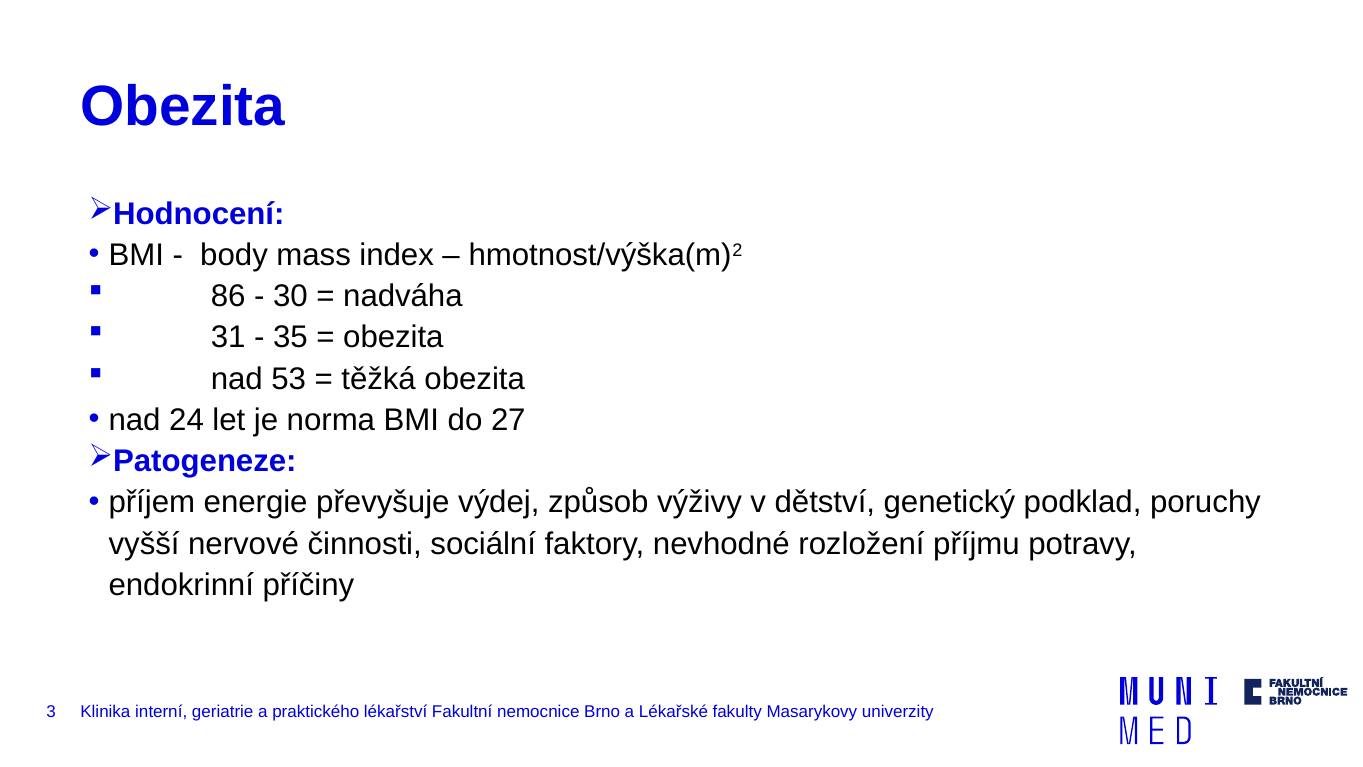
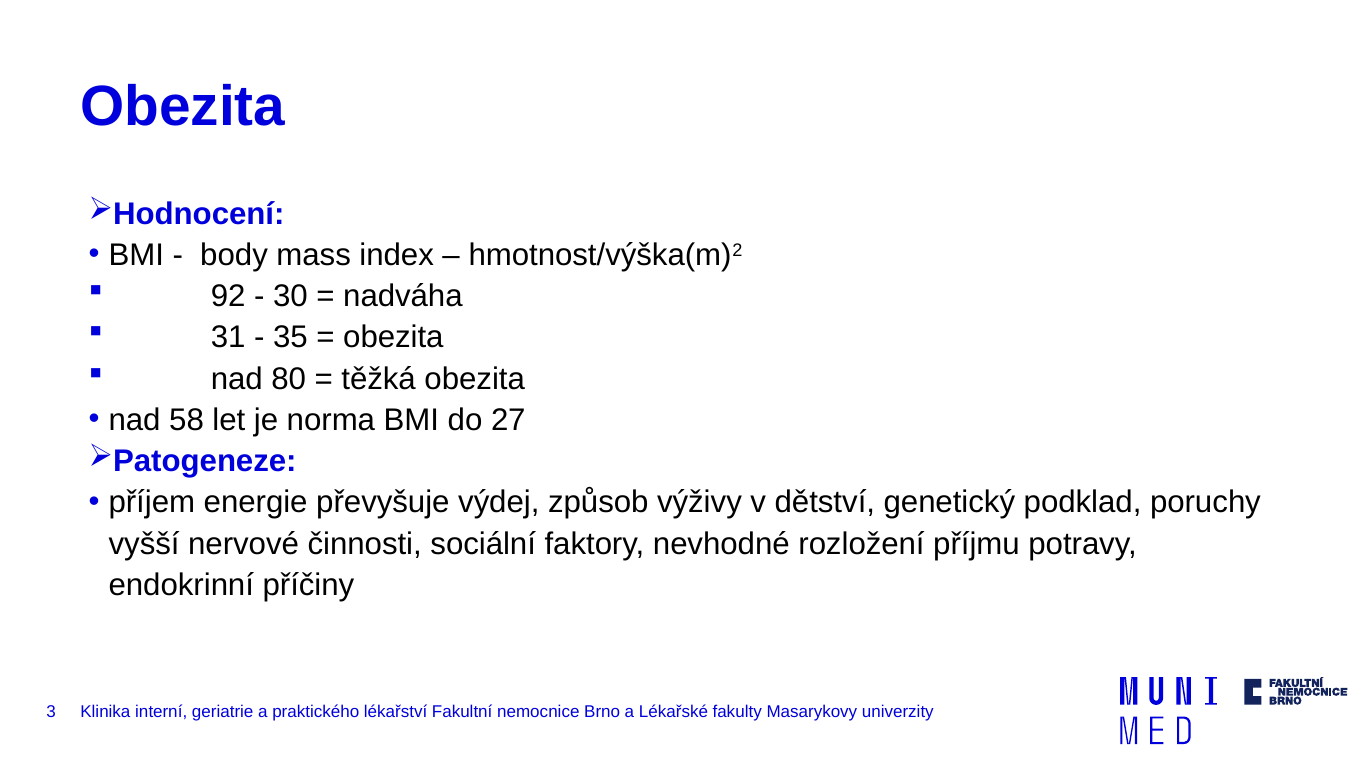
86: 86 -> 92 (228, 296)
53: 53 -> 80 (289, 379)
24: 24 -> 58 (187, 420)
